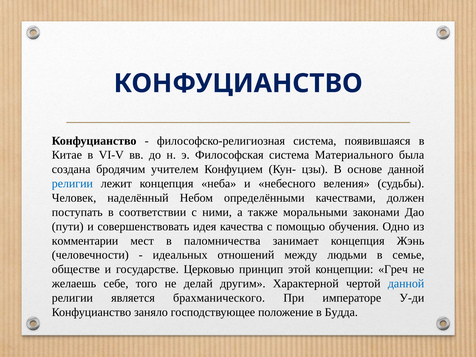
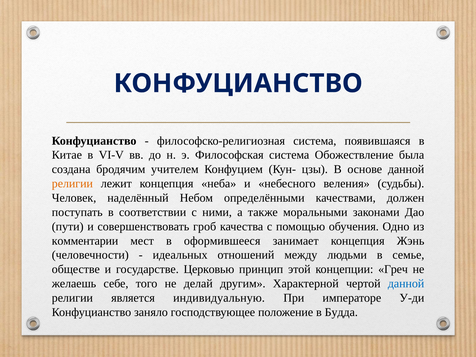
Материального: Материального -> Обожествление (354, 155)
религии colour: blue -> orange (72, 184)
идея: идея -> гроб (205, 226)
паломничества: паломничества -> оформившееся (222, 241)
брахманического: брахманического -> индивидуальную (219, 298)
